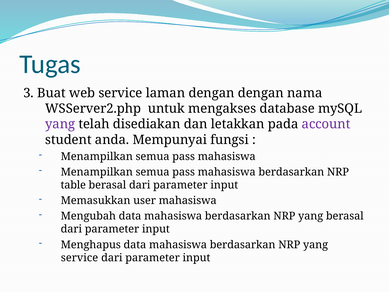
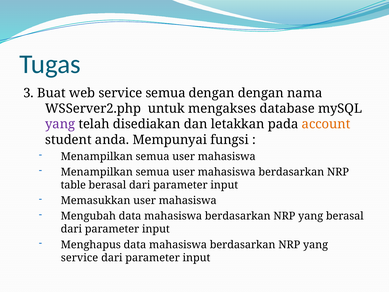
service laman: laman -> semua (166, 93)
account colour: purple -> orange (326, 124)
pass: pass -> user (184, 156)
pass: pass -> user (184, 172)
